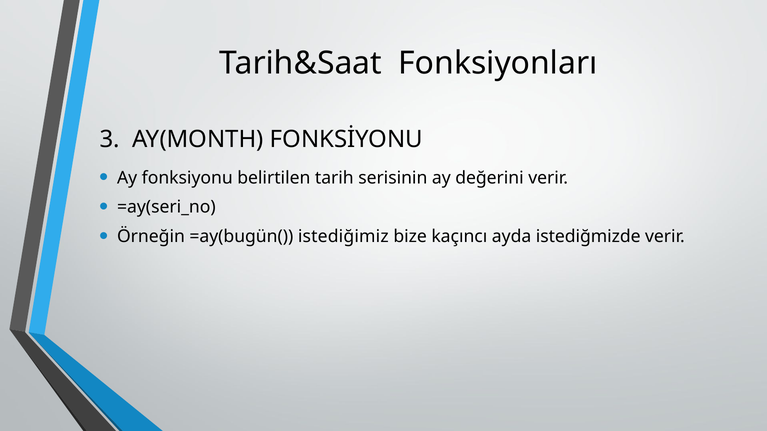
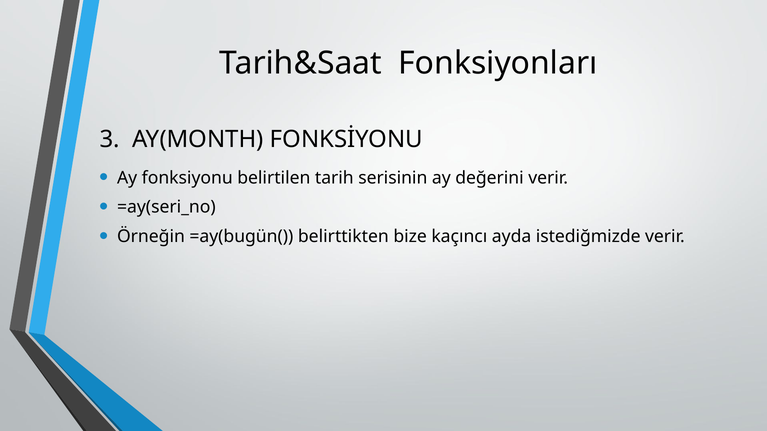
istediğimiz: istediğimiz -> belirttikten (343, 237)
